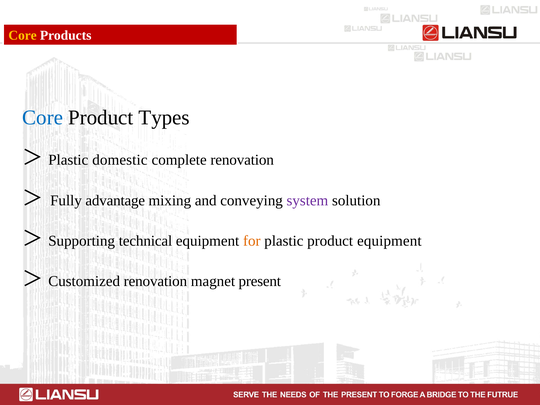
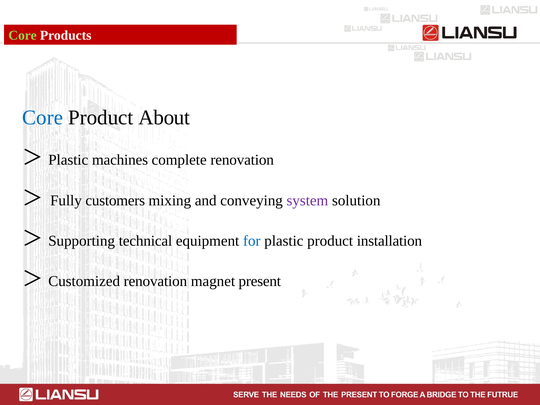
Core colour: yellow -> light green (23, 35)
Types: Types -> About (164, 118)
domestic: domestic -> machines (120, 160)
advantage: advantage -> customers (115, 200)
for colour: orange -> blue (252, 241)
product equipment: equipment -> installation (389, 241)
